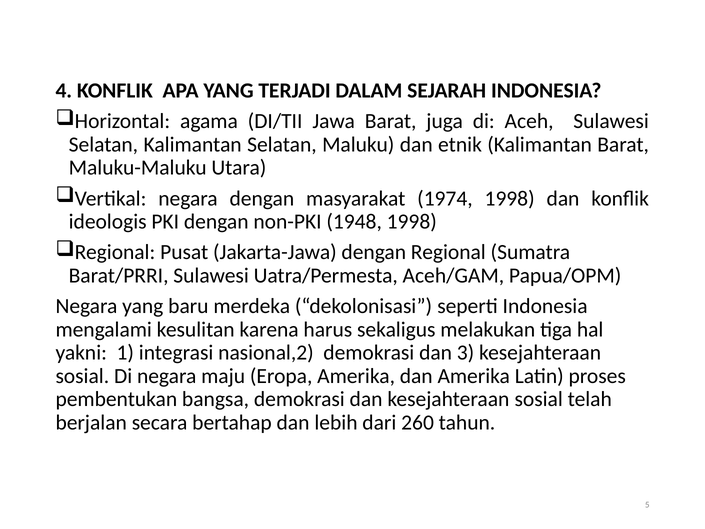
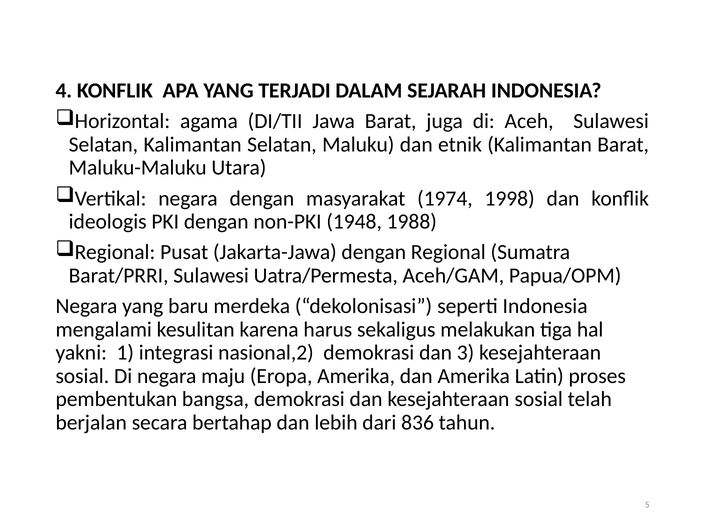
1948 1998: 1998 -> 1988 (412, 222)
260: 260 -> 836 (418, 422)
